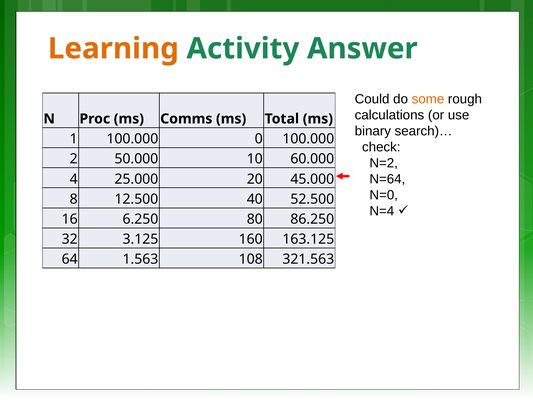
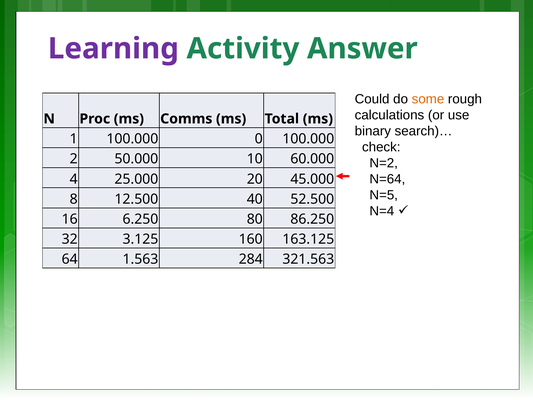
Learning colour: orange -> purple (113, 49)
N=0: N=0 -> N=5 (384, 195)
108: 108 -> 284 (251, 259)
